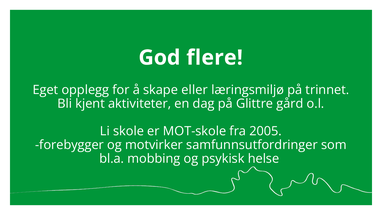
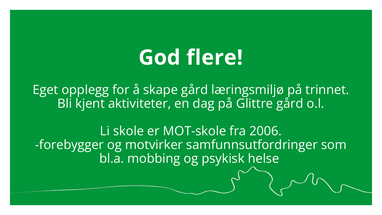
skape eller: eller -> gård (195, 90)
2005: 2005 -> 2006 (266, 131)
